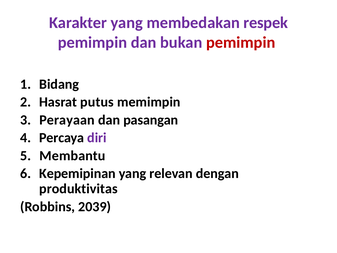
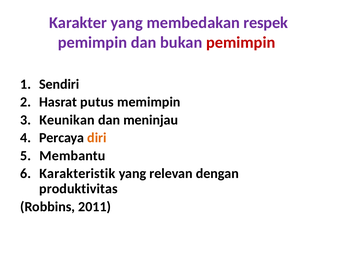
Bidang: Bidang -> Sendiri (59, 84)
Perayaan: Perayaan -> Keunikan (67, 120)
pasangan: pasangan -> meninjau (151, 120)
diri colour: purple -> orange (97, 138)
Kepemipinan: Kepemipinan -> Karakteristik (77, 173)
2039: 2039 -> 2011 (95, 206)
